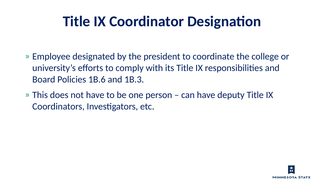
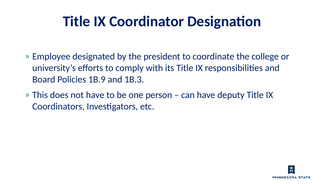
1B.6: 1B.6 -> 1B.9 (97, 79)
